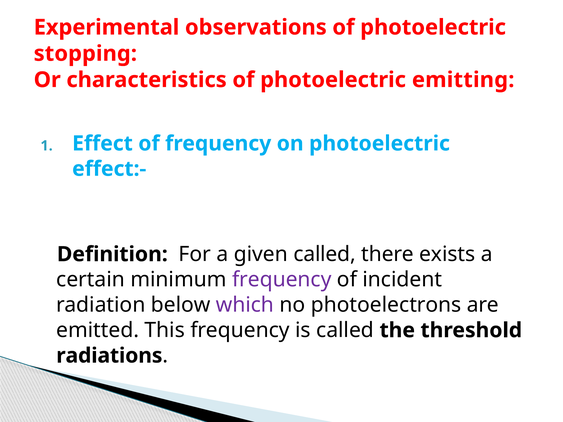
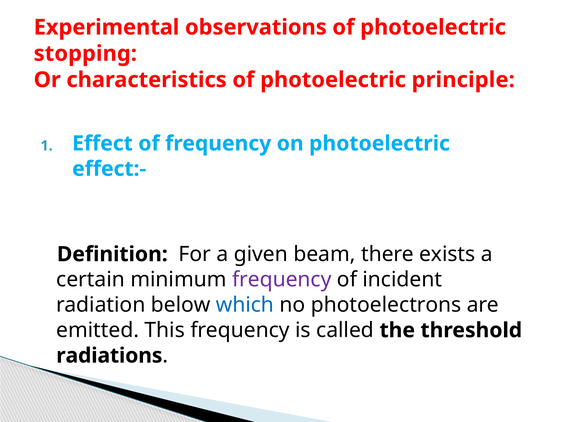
emitting: emitting -> principle (463, 80)
given called: called -> beam (325, 254)
which colour: purple -> blue (245, 305)
